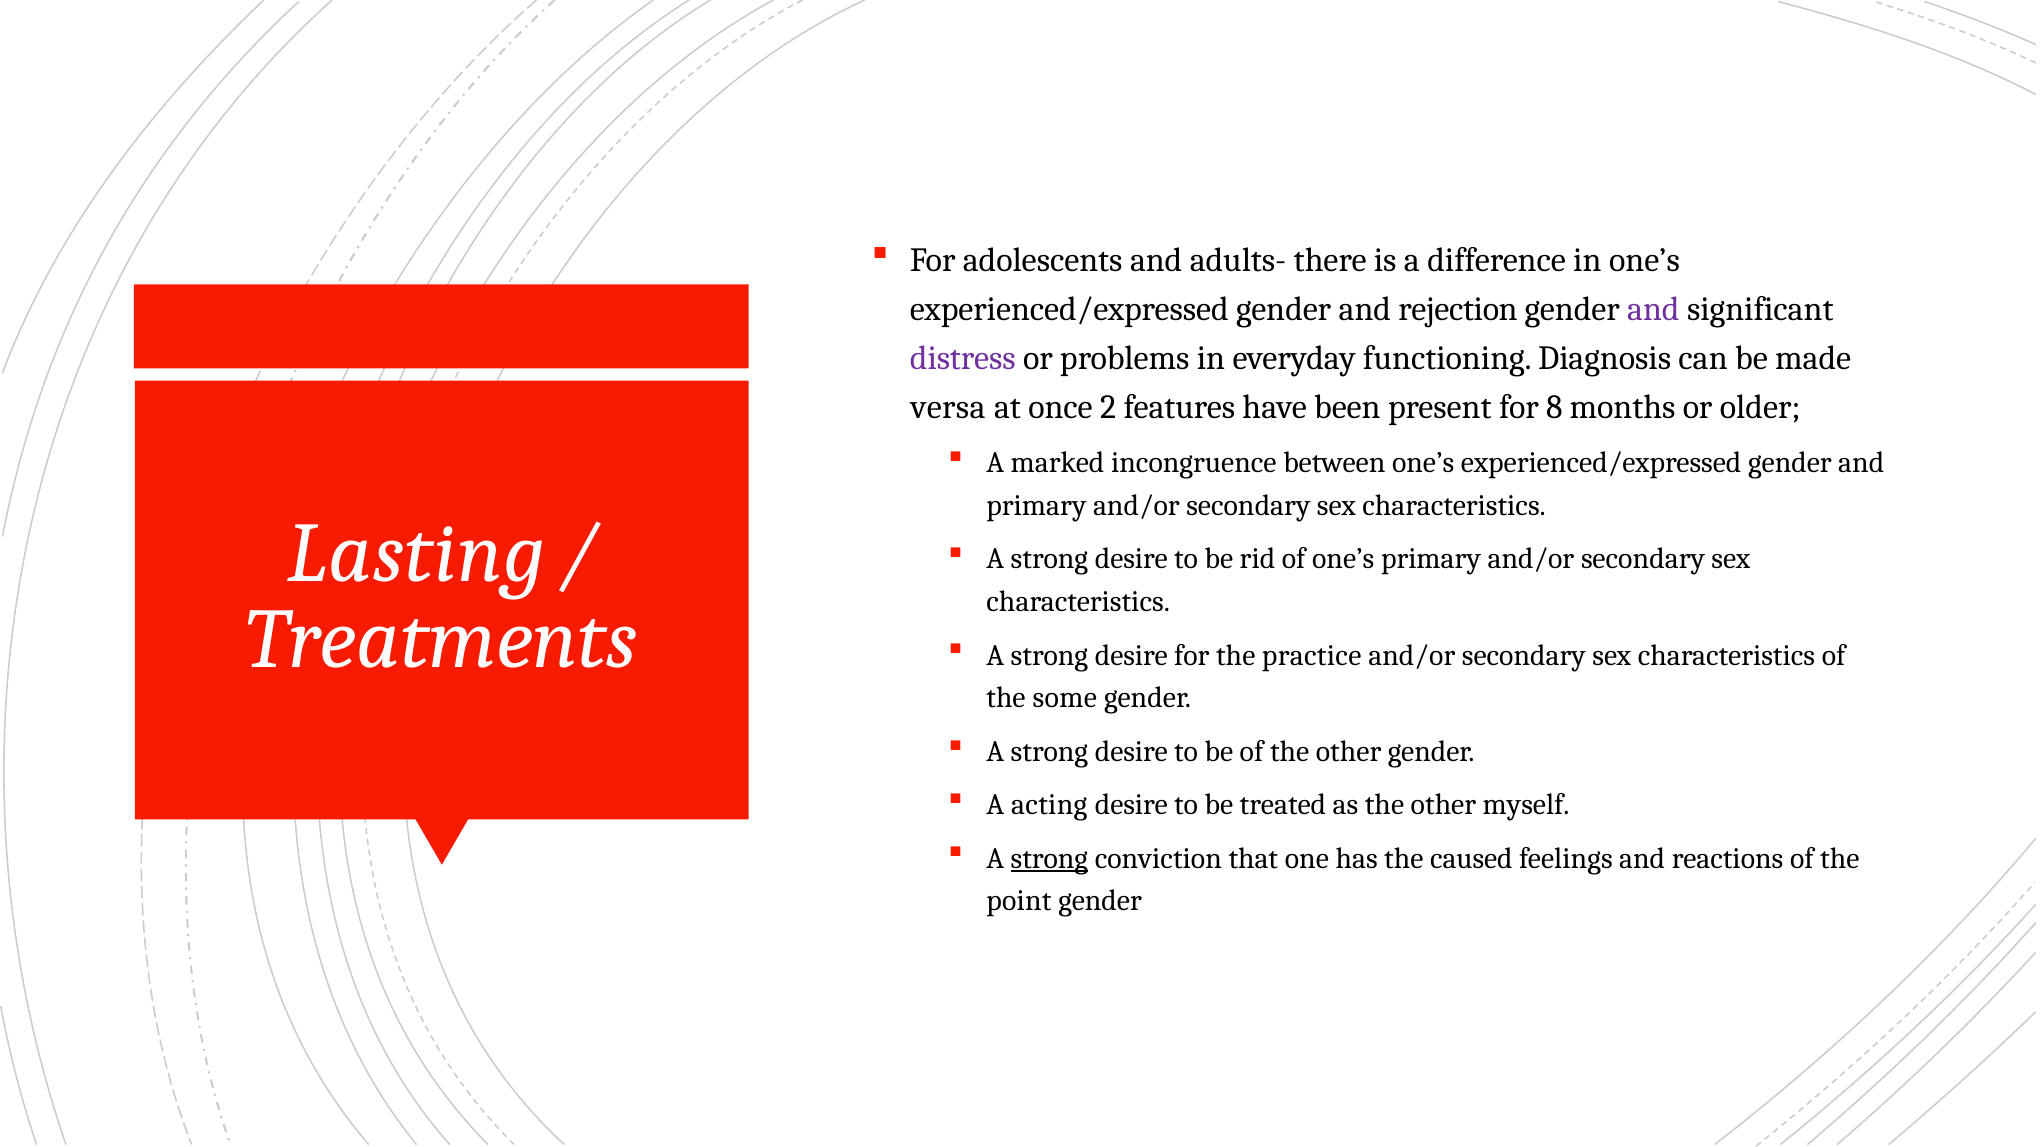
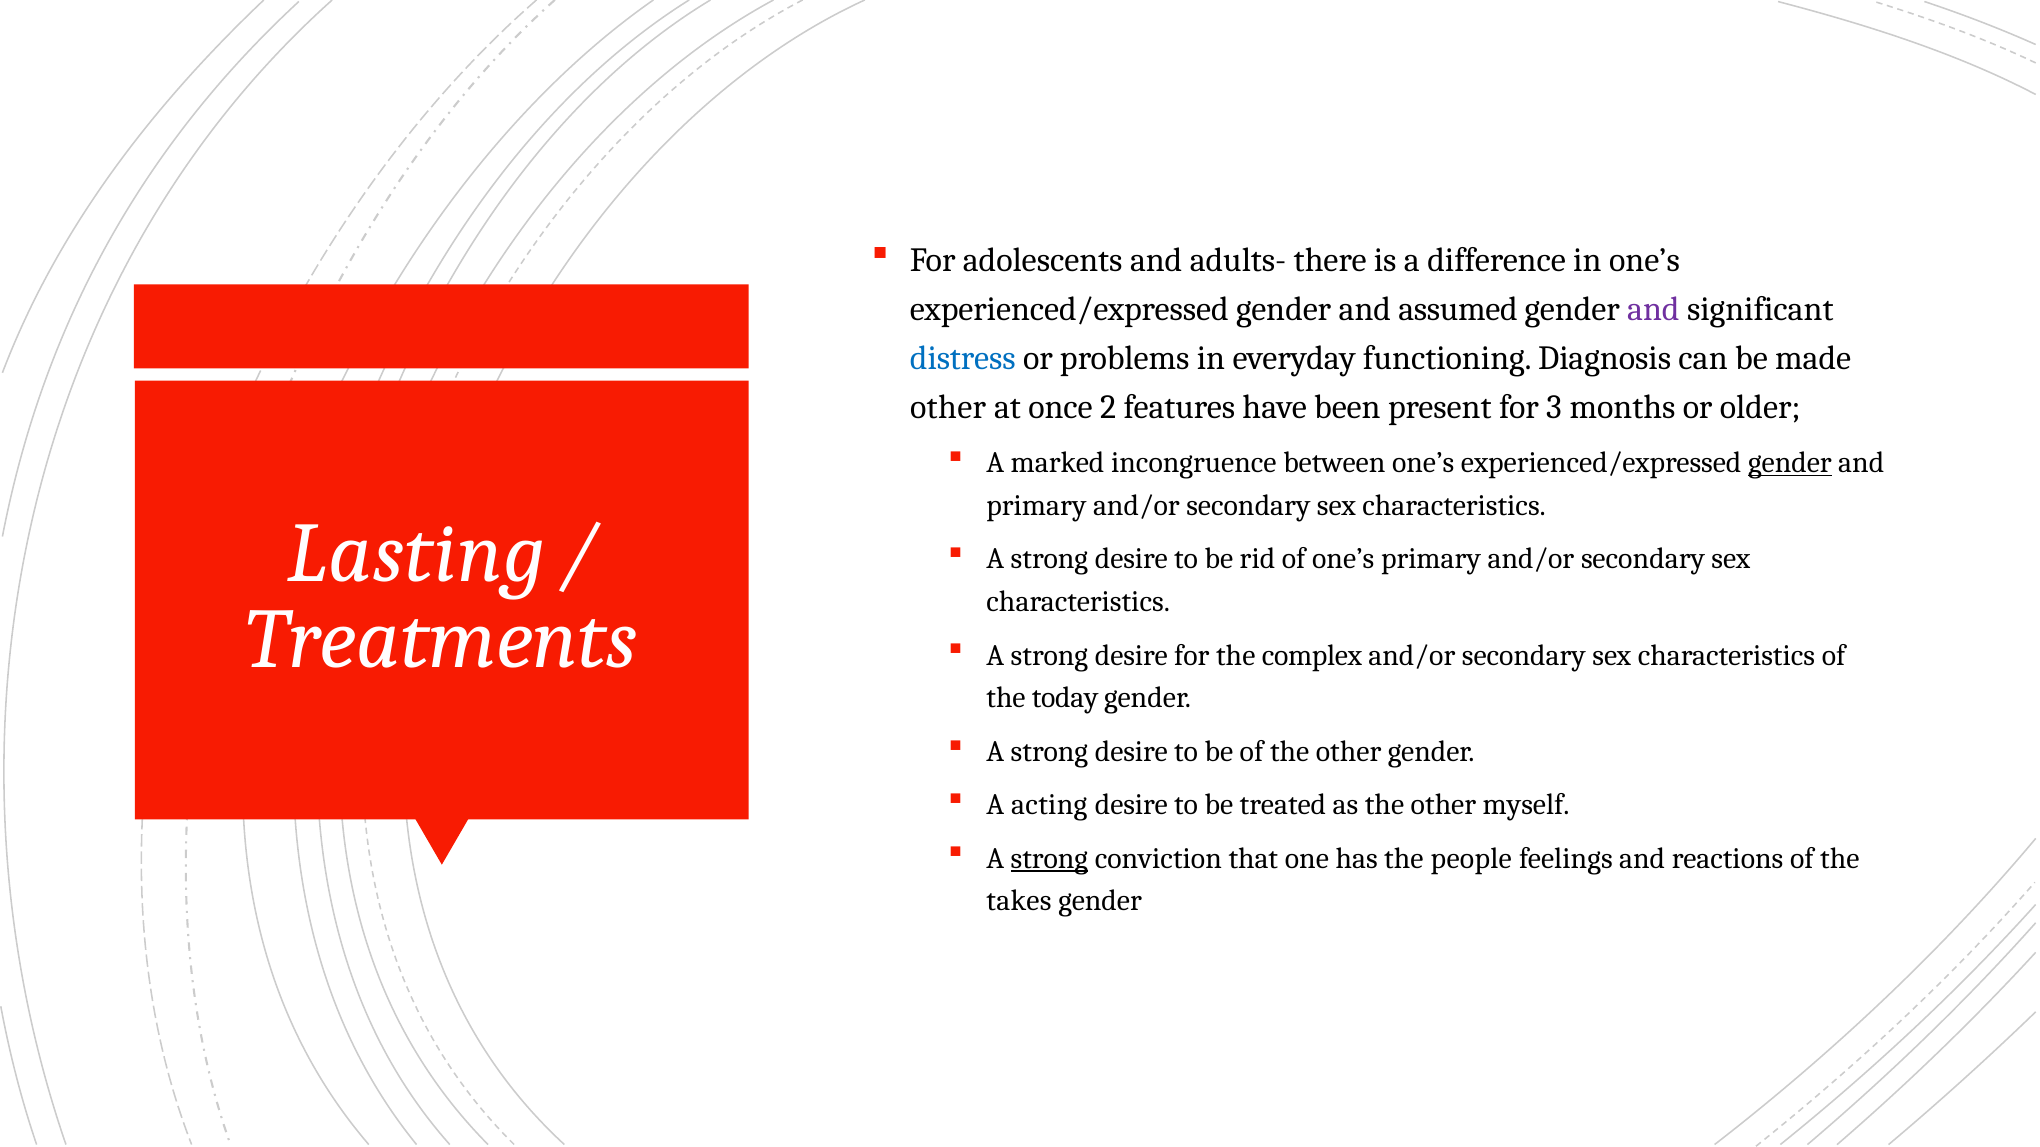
rejection: rejection -> assumed (1458, 309)
distress colour: purple -> blue (963, 358)
versa: versa -> other (948, 407)
8: 8 -> 3 (1554, 407)
gender underline: none -> present (1790, 463)
practice: practice -> complex (1312, 655)
some: some -> today (1065, 698)
caused: caused -> people (1471, 859)
point: point -> takes (1019, 901)
